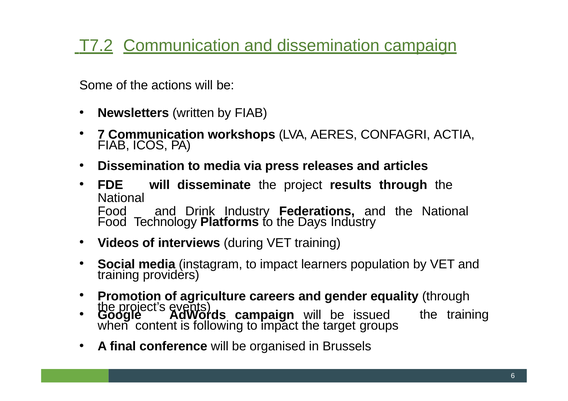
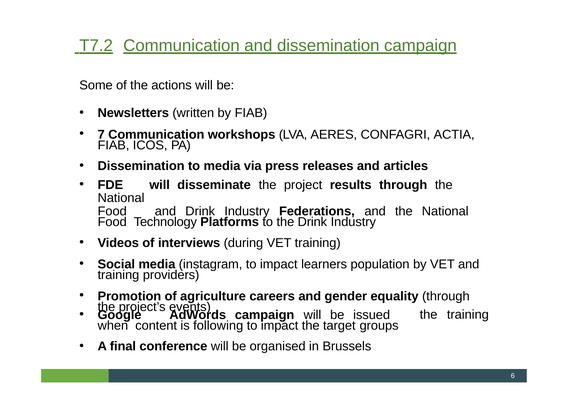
the Days: Days -> Drink (312, 222)
